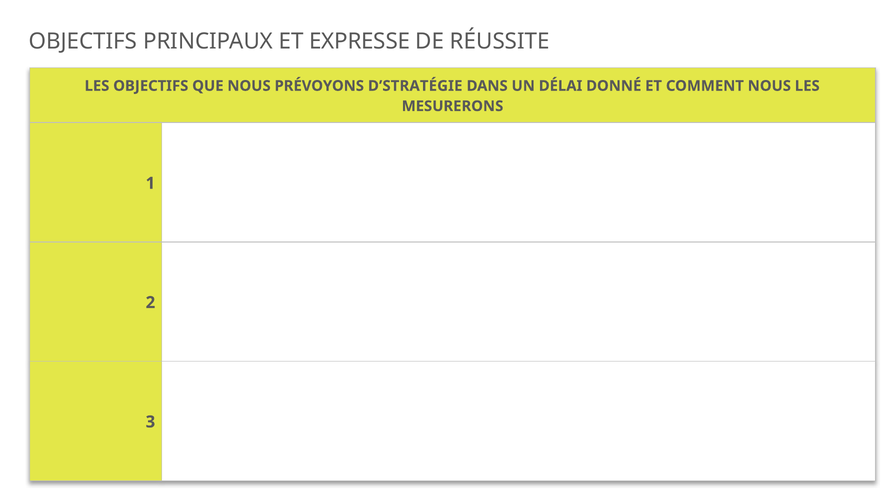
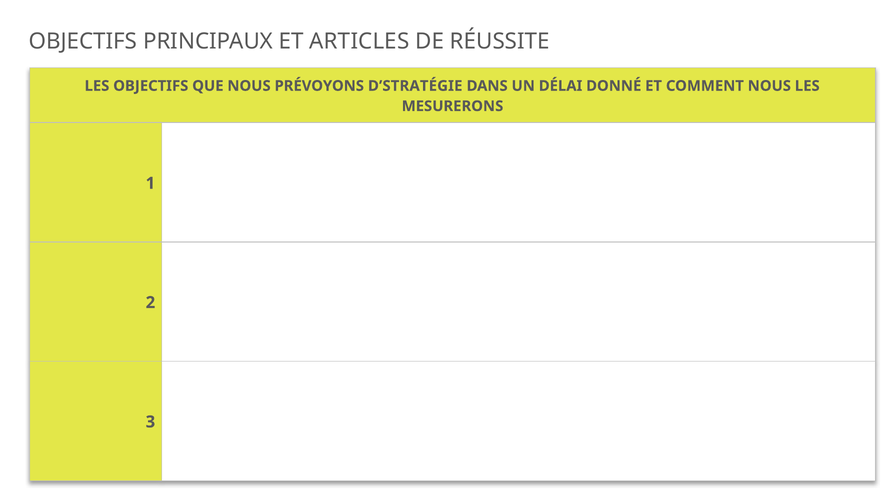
EXPRESSE: EXPRESSE -> ARTICLES (359, 42)
